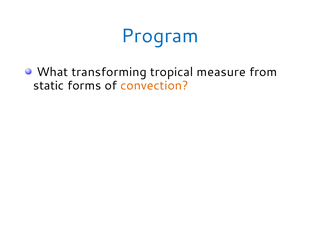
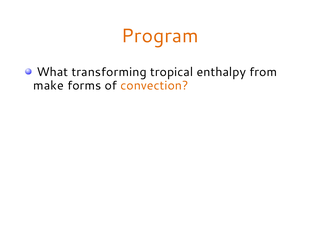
Program colour: blue -> orange (160, 36)
measure: measure -> enthalpy (221, 72)
static: static -> make (49, 86)
